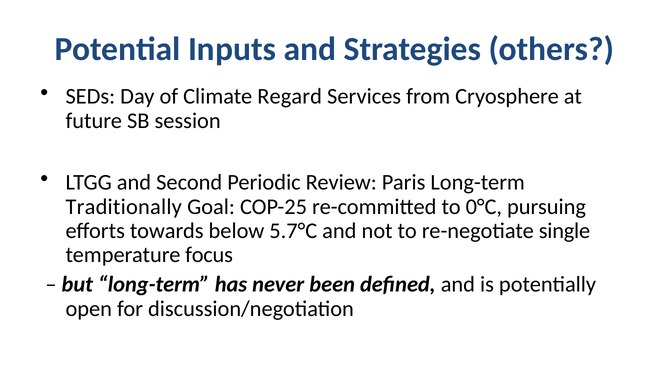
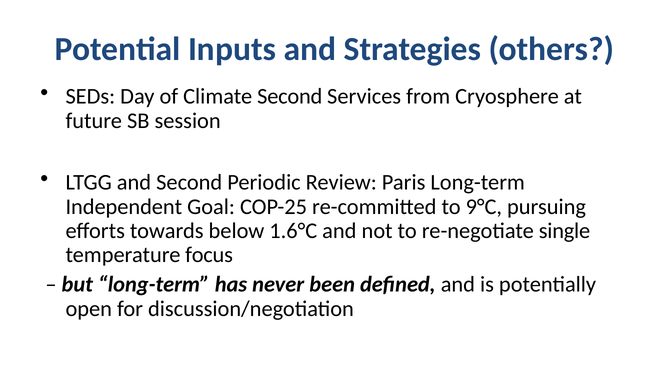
Climate Regard: Regard -> Second (290, 97)
Traditionally: Traditionally -> Independent (124, 207)
0°C: 0°C -> 9°C (484, 207)
5.7°C: 5.7°C -> 1.6°C (293, 231)
